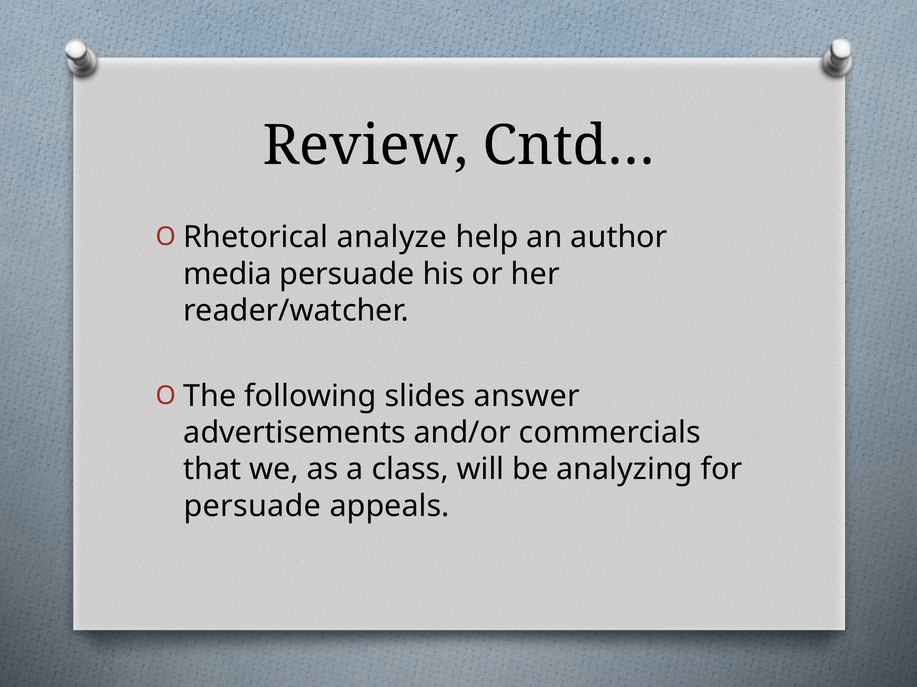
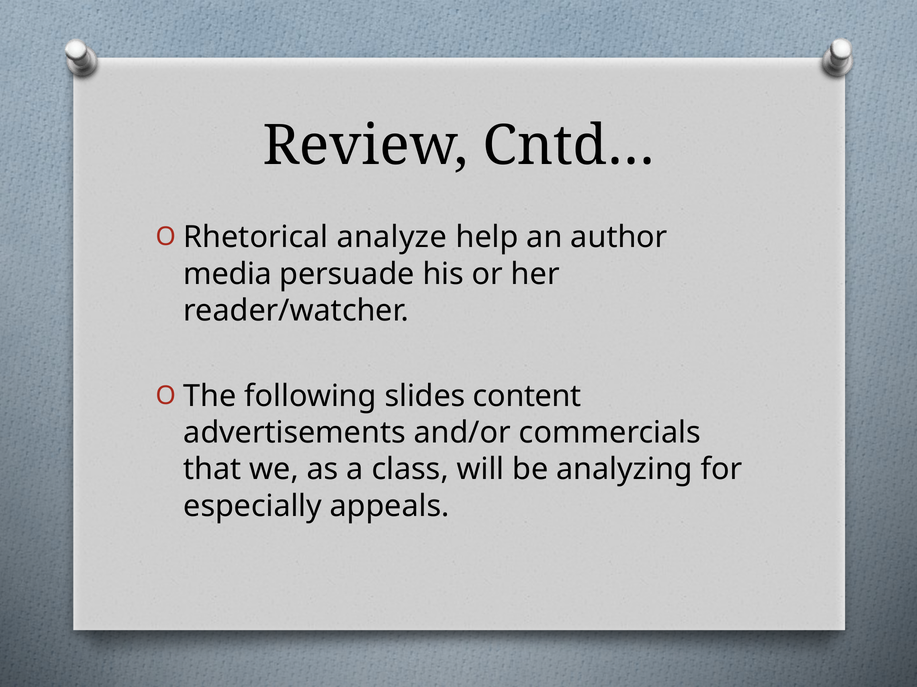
answer: answer -> content (527, 397)
persuade: persuade -> especially (253, 507)
